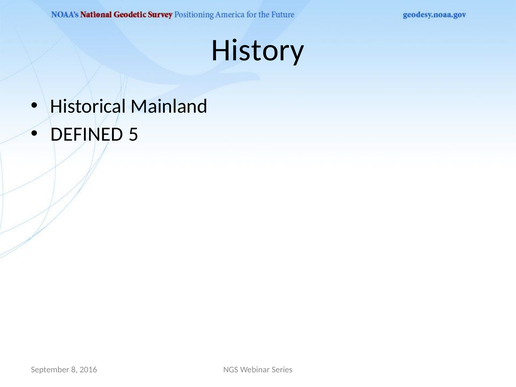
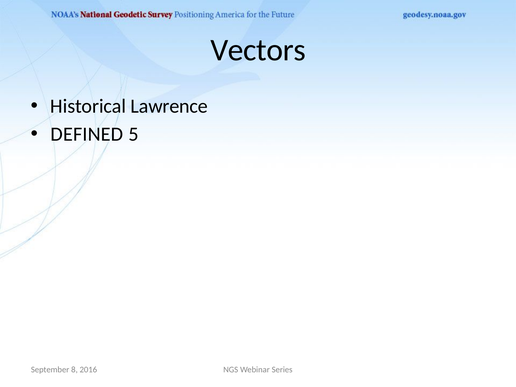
History: History -> Vectors (258, 50)
Mainland: Mainland -> Lawrence (169, 106)
